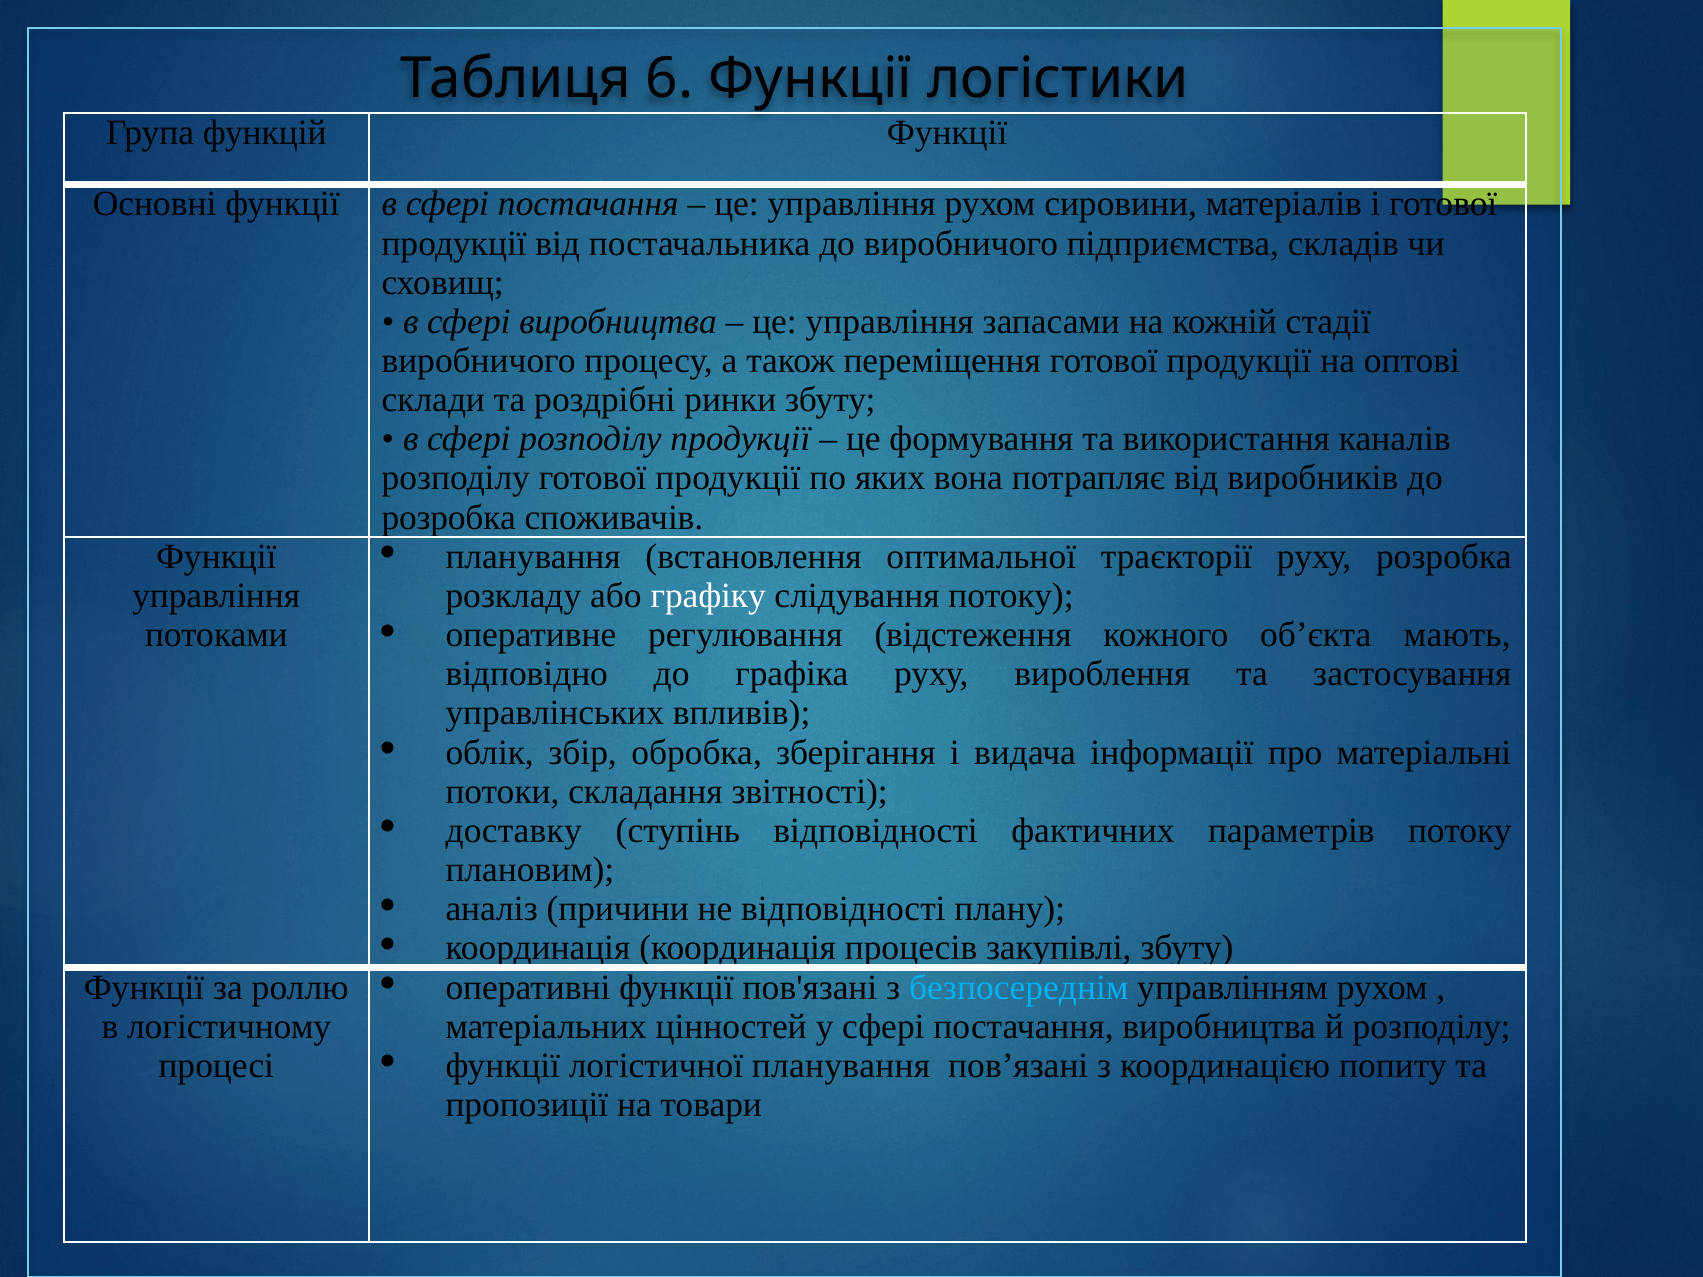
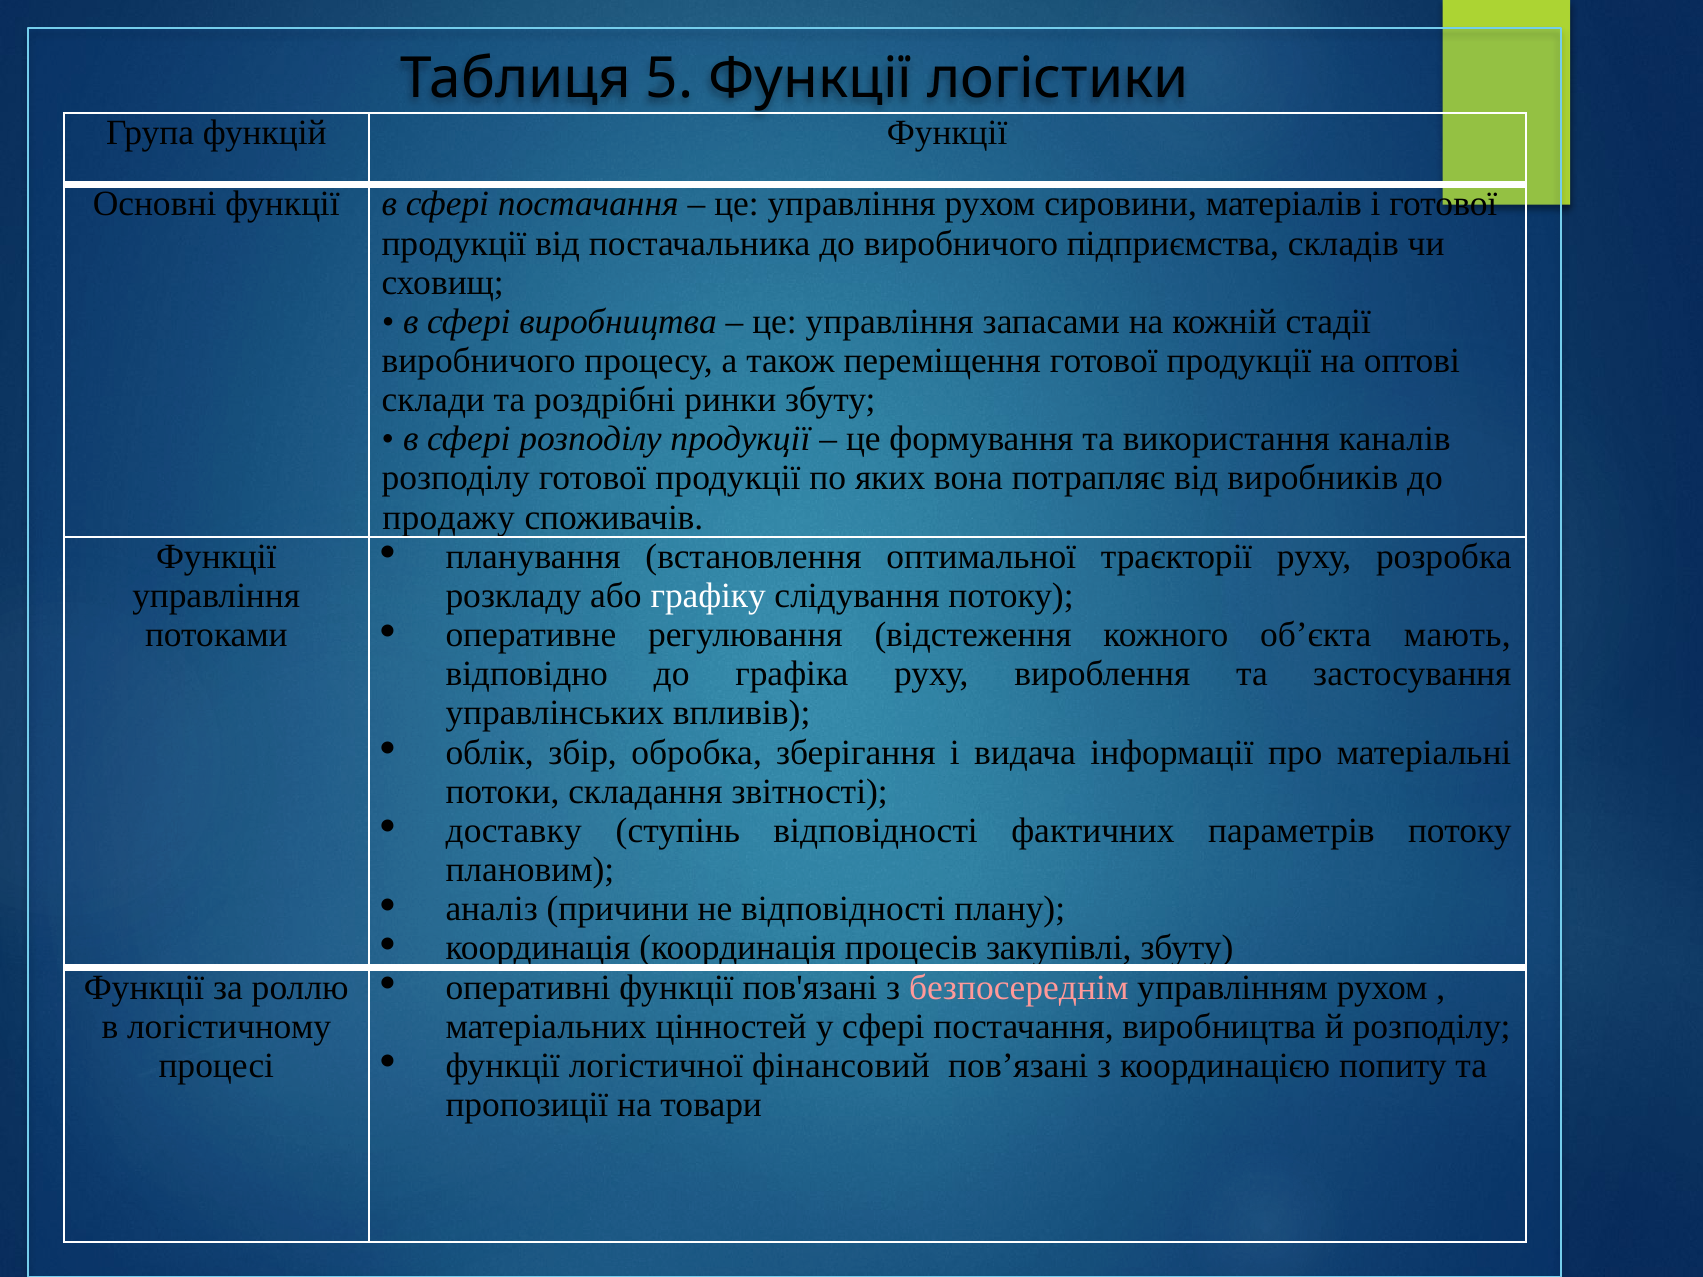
6: 6 -> 5 (670, 79)
розробка: розробка -> продажу (449, 518)
безпосереднім colour: light blue -> pink (1019, 988)
логістичної планування: планування -> фінансовий (841, 1066)
